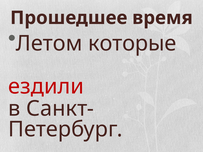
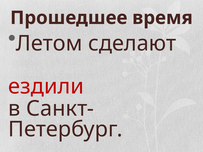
которые: которые -> сделают (132, 44)
